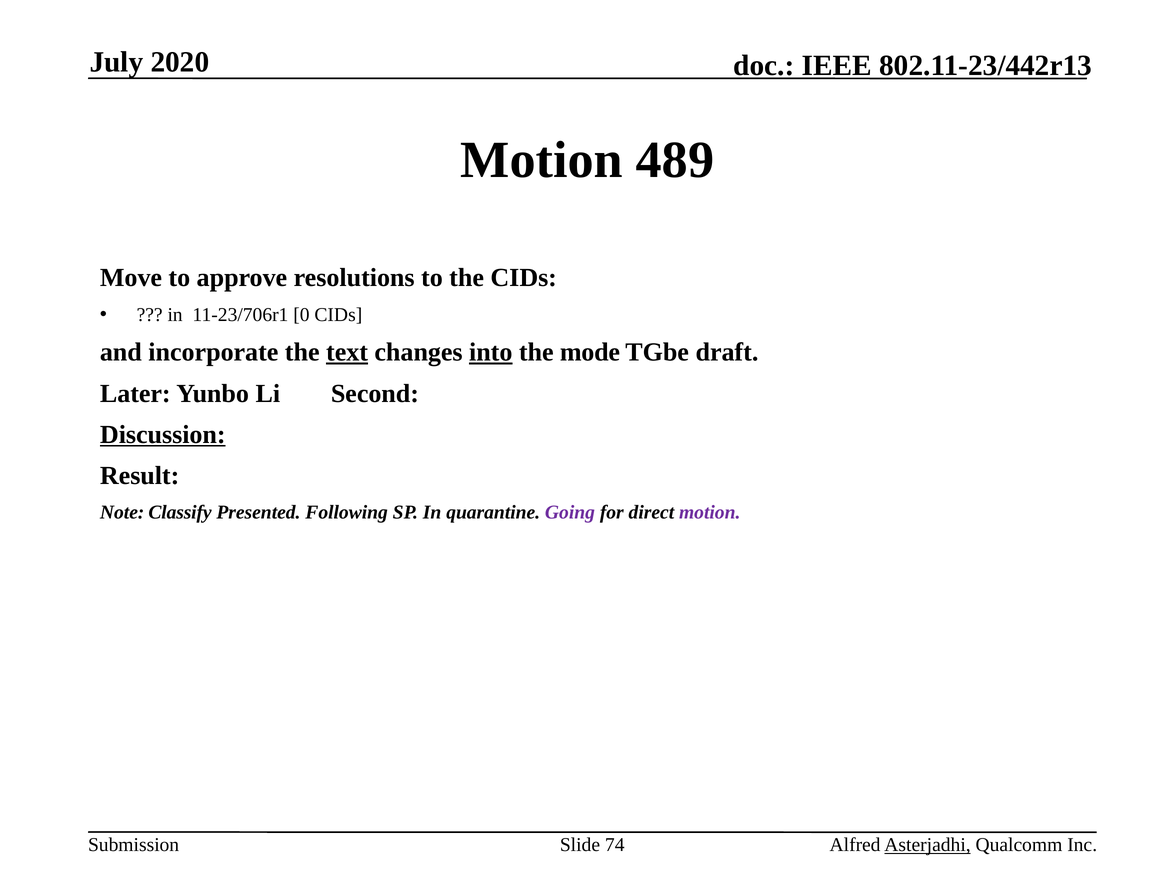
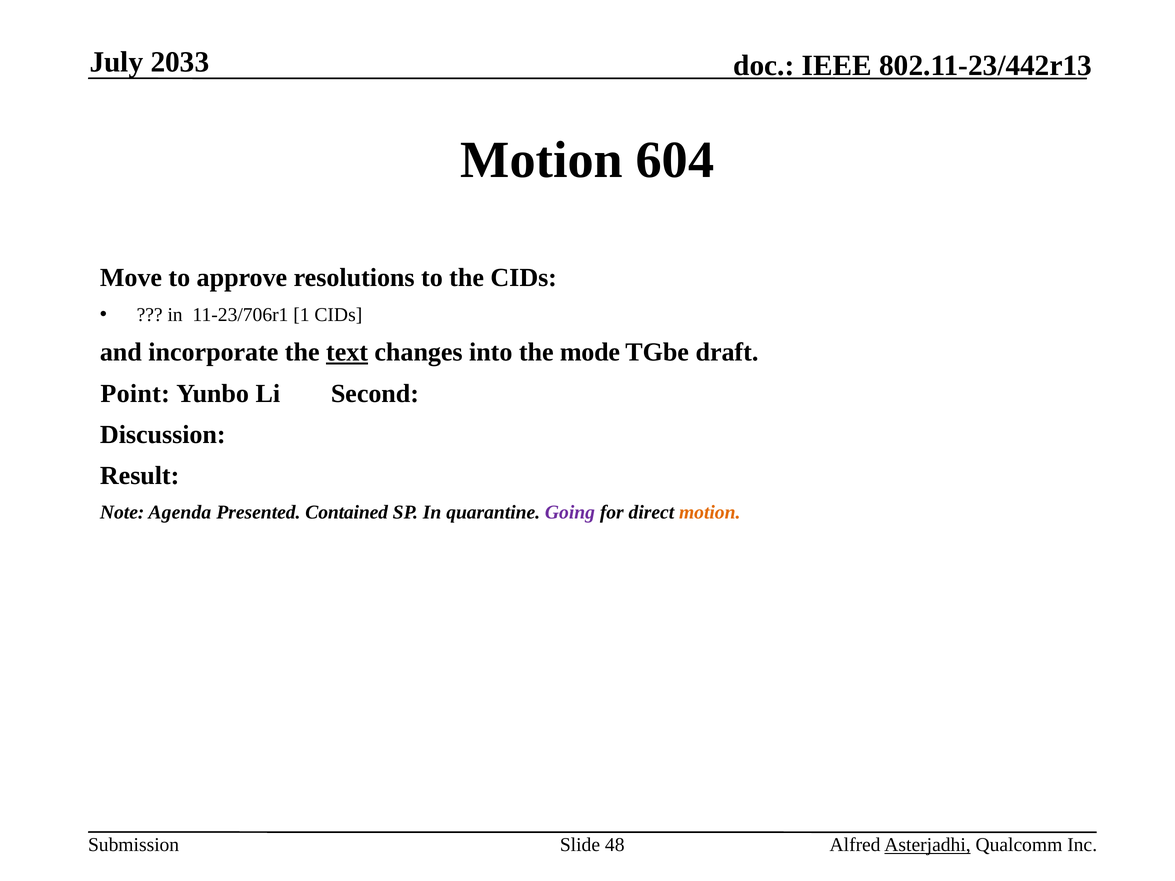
2020: 2020 -> 2033 (180, 62)
489: 489 -> 604 (675, 160)
0: 0 -> 1 (301, 315)
into underline: present -> none (491, 352)
Later: Later -> Point (135, 394)
Discussion underline: present -> none (163, 435)
Classify: Classify -> Agenda (180, 513)
Following: Following -> Contained (347, 513)
motion colour: purple -> orange (710, 513)
74: 74 -> 48 (615, 845)
